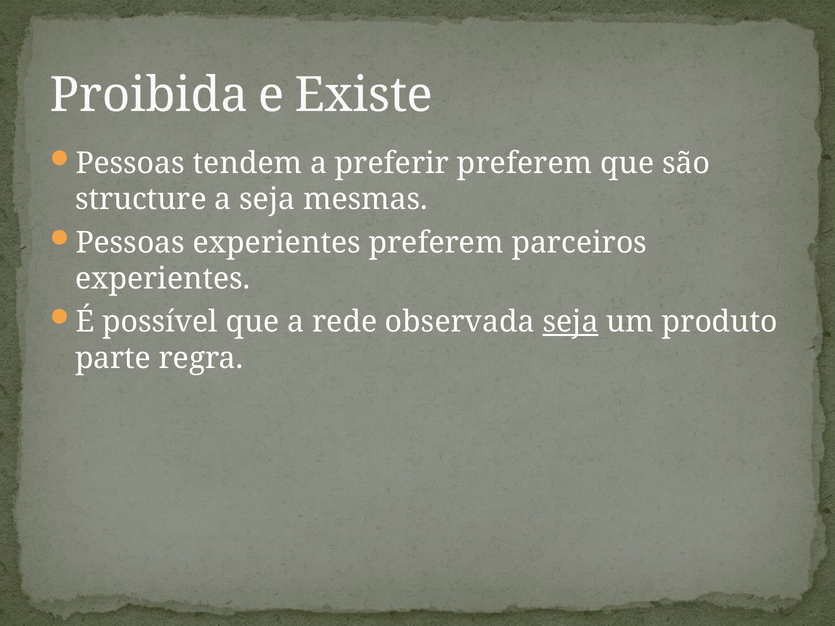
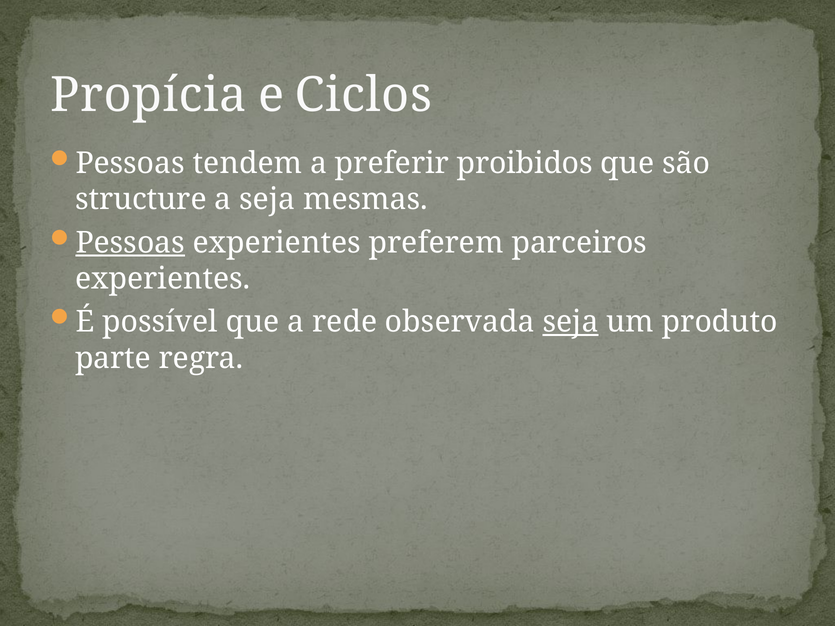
Proibida: Proibida -> Propícia (149, 95)
Existe: Existe -> Ciclos (363, 95)
preferir preferem: preferem -> proibidos (525, 163)
Pessoas underline: none -> present (130, 243)
